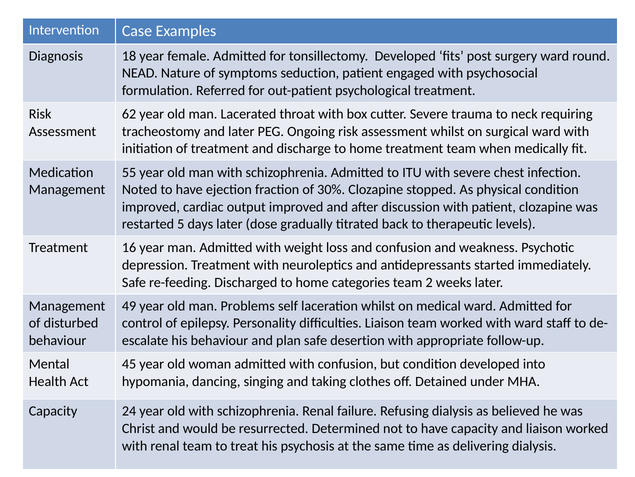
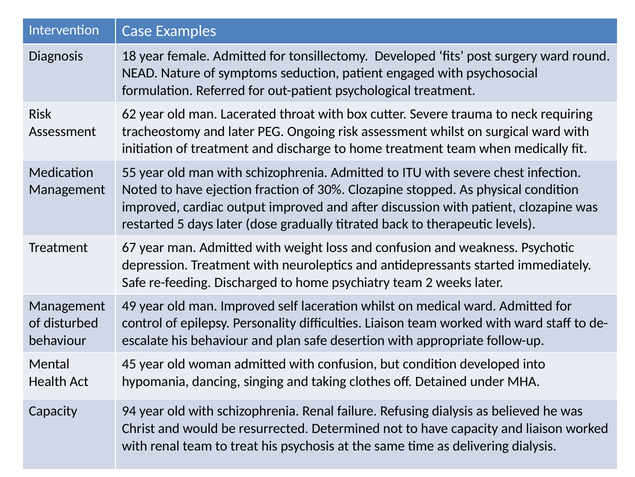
16: 16 -> 67 (129, 247)
categories: categories -> psychiatry (361, 282)
man Problems: Problems -> Improved (248, 306)
24: 24 -> 94 (129, 411)
